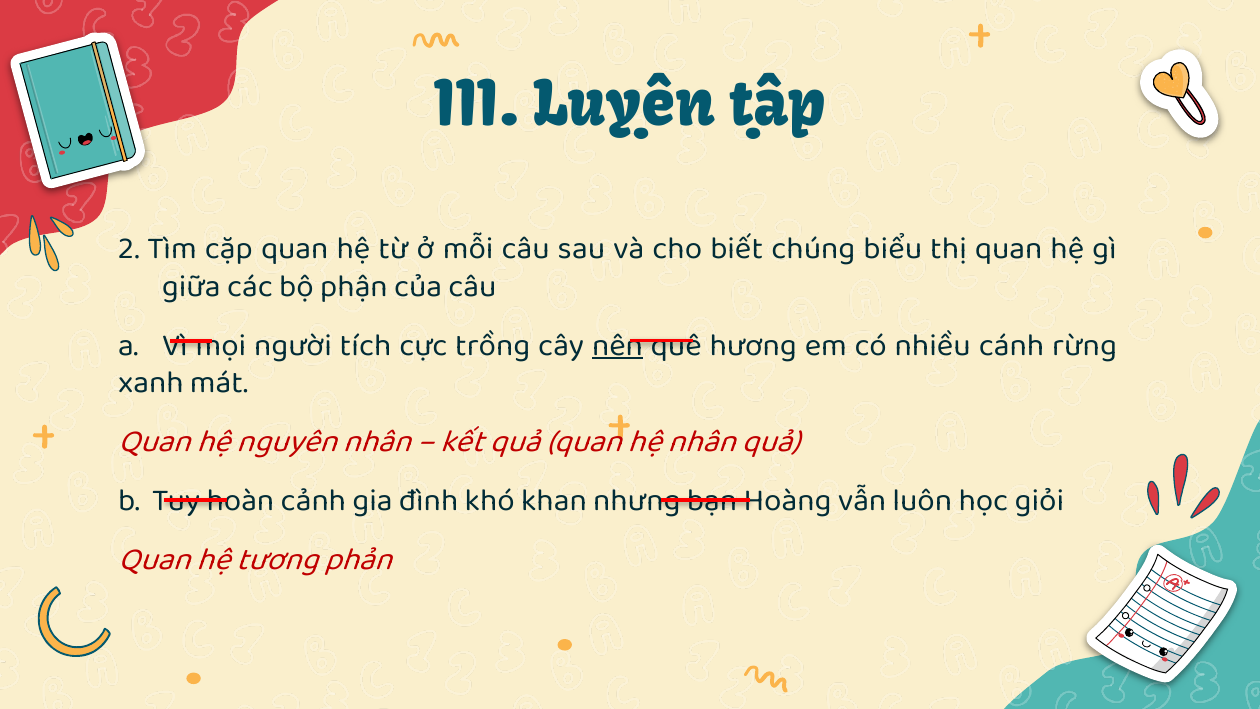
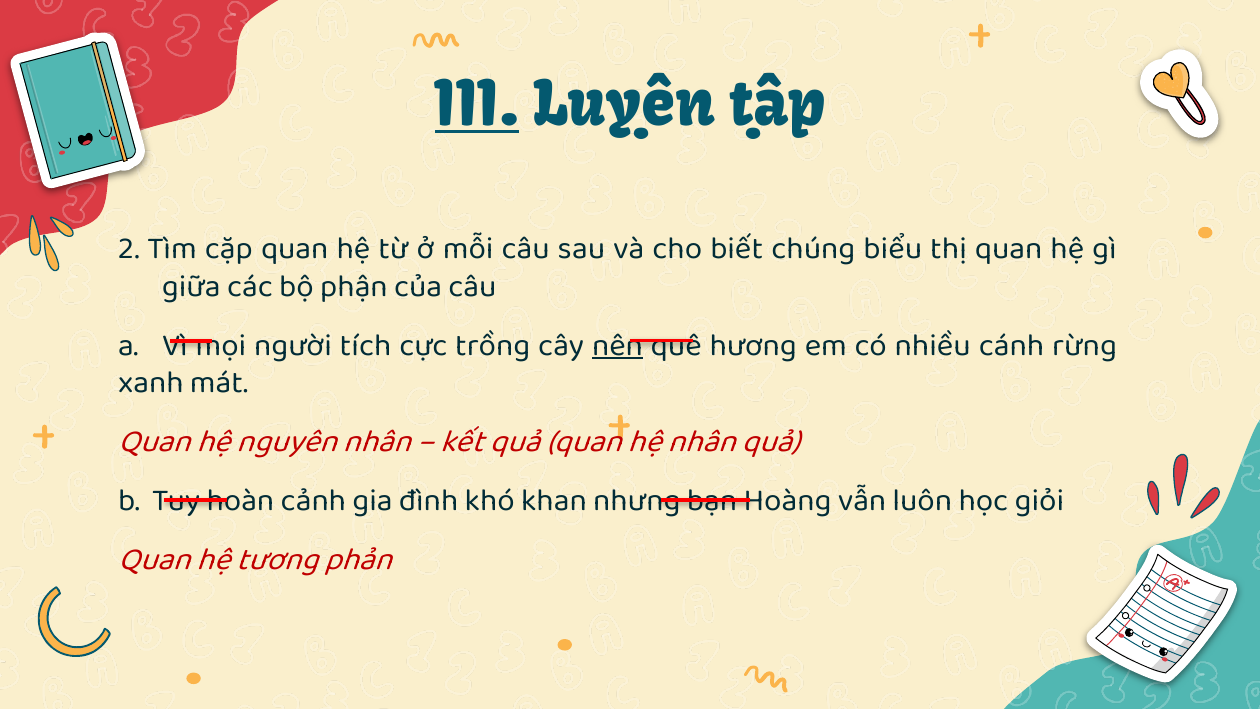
III underline: none -> present (477, 105)
